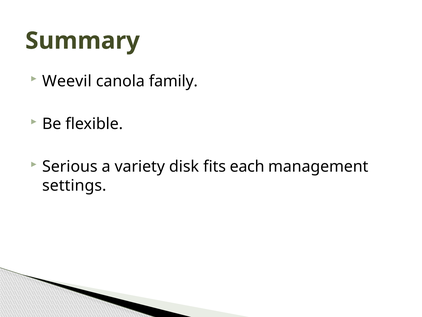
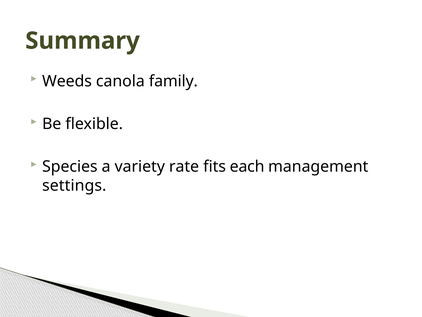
Weevil: Weevil -> Weeds (67, 81)
Serious: Serious -> Species (70, 166)
disk: disk -> rate (184, 166)
